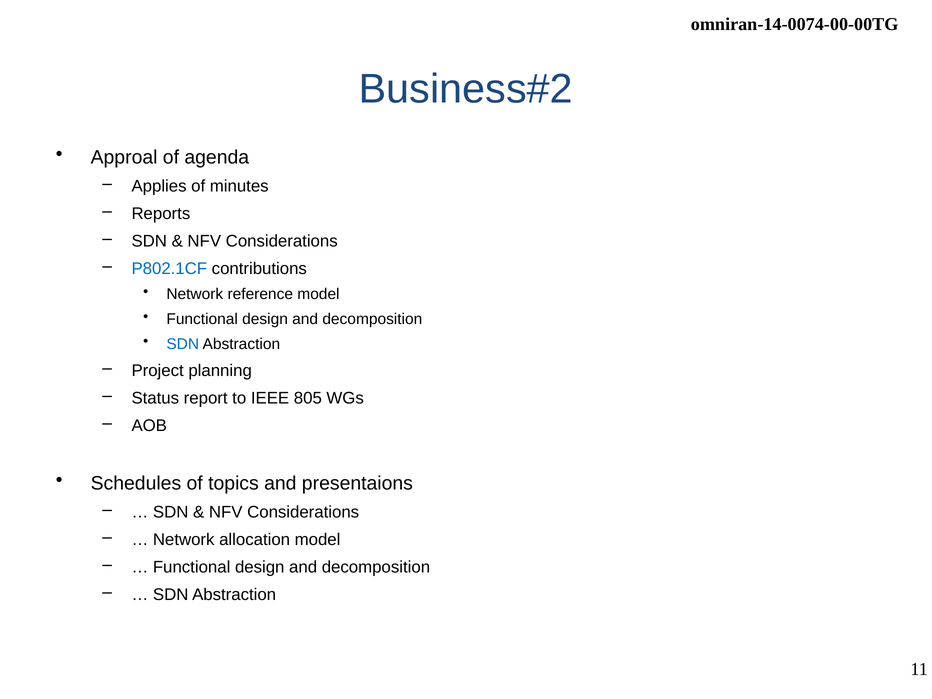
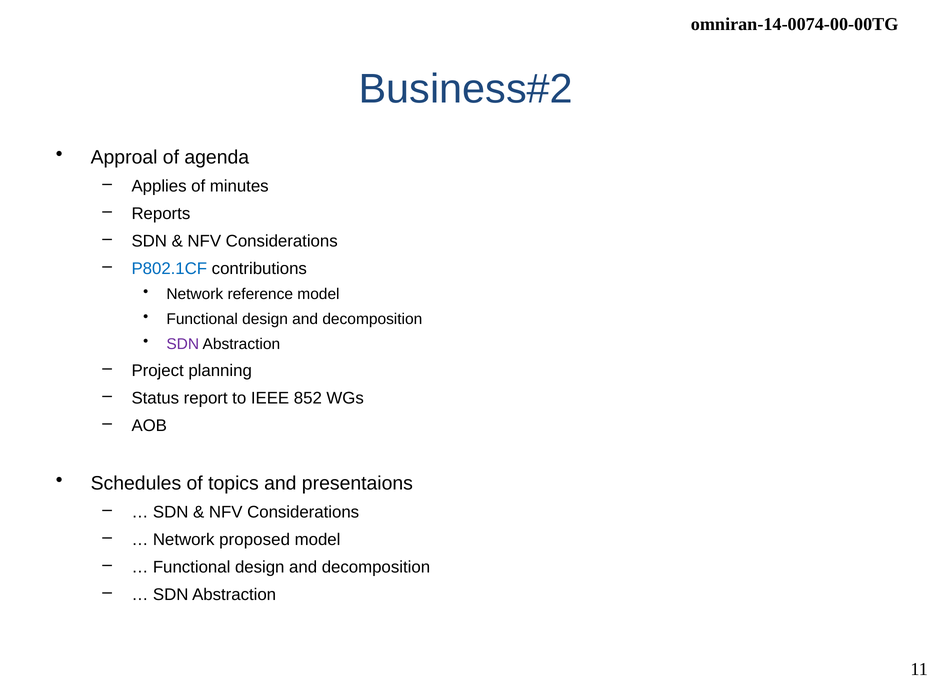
SDN colour: blue -> purple (183, 344)
805: 805 -> 852 (308, 398)
allocation: allocation -> proposed (255, 540)
